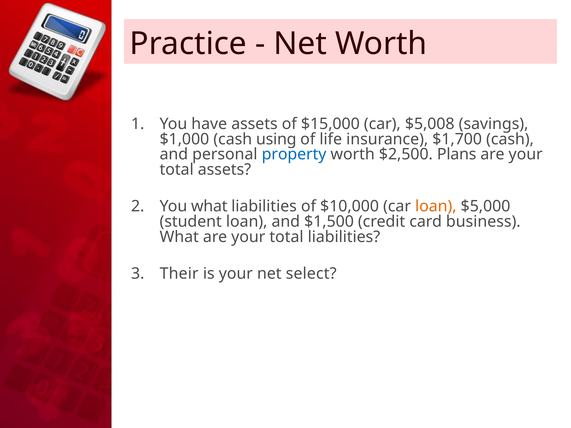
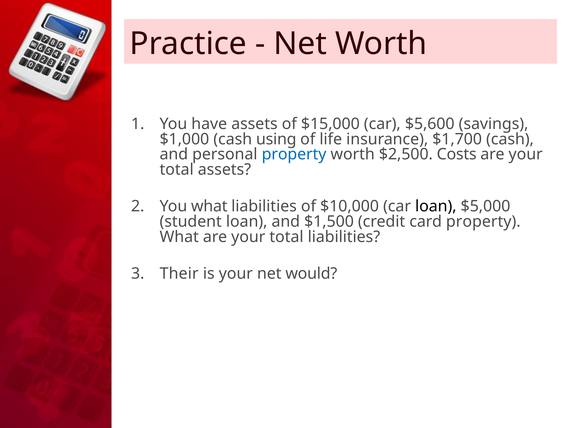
$5,008: $5,008 -> $5,600 (430, 124)
Plans: Plans -> Costs (457, 154)
loan colour: orange -> black (436, 207)
card business: business -> property (483, 222)
select: select -> would (311, 274)
